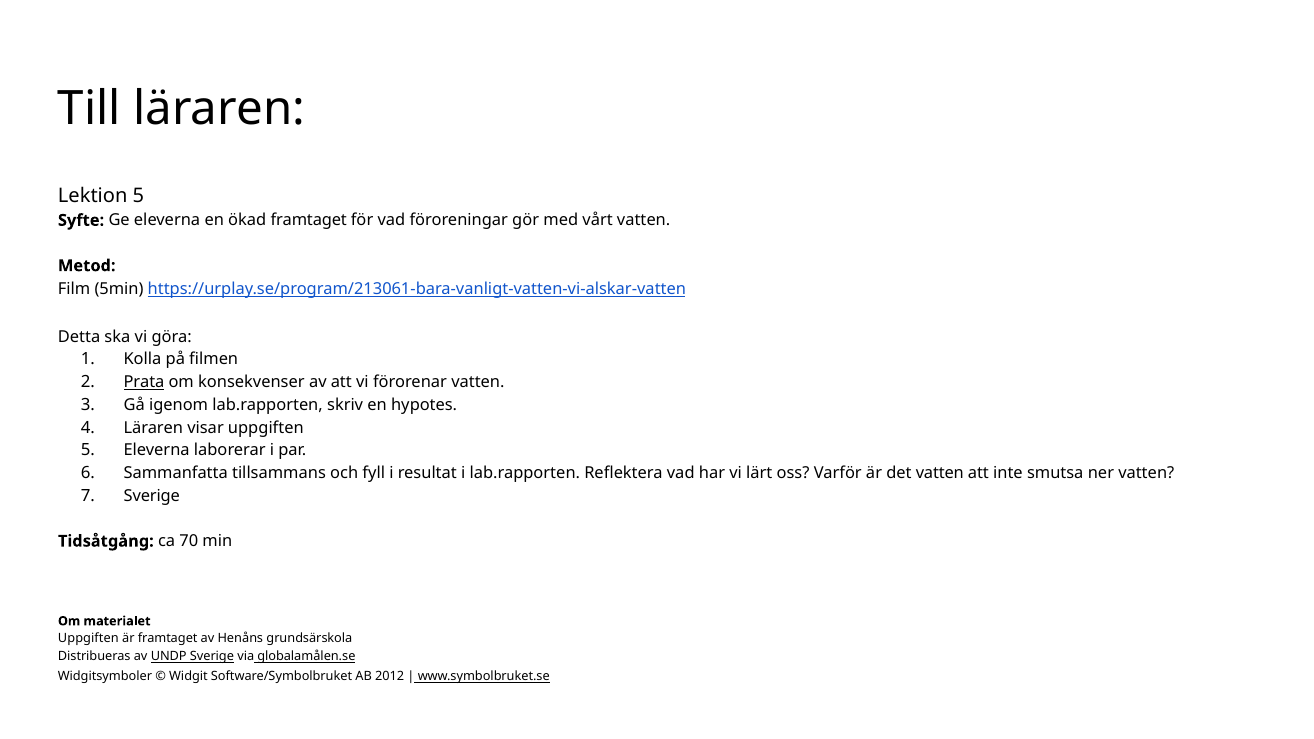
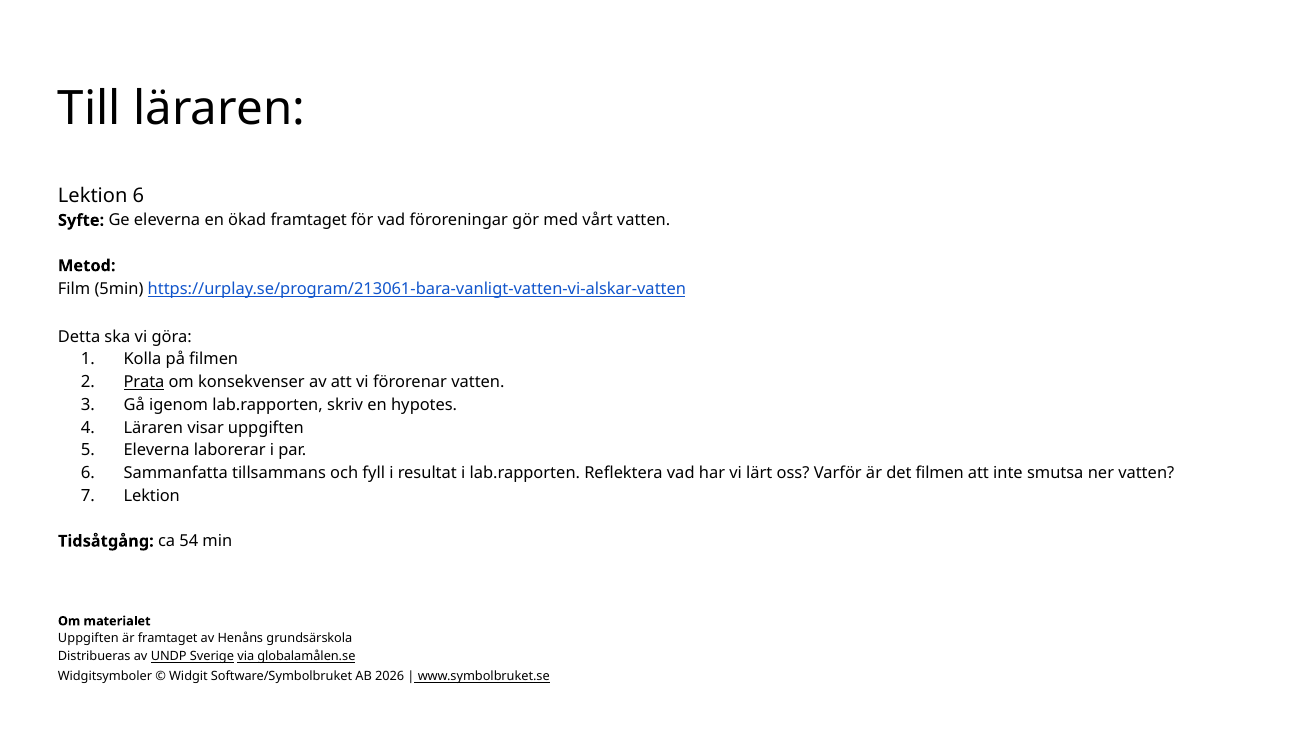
Lektion 5: 5 -> 6 (138, 196)
det vatten: vatten -> filmen (940, 473)
7 Sverige: Sverige -> Lektion (152, 496)
70: 70 -> 54 (189, 541)
via underline: none -> present (246, 657)
2012: 2012 -> 2026 (390, 677)
